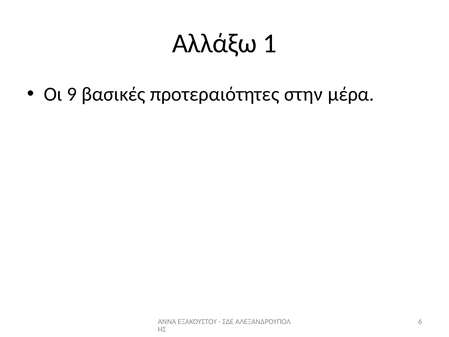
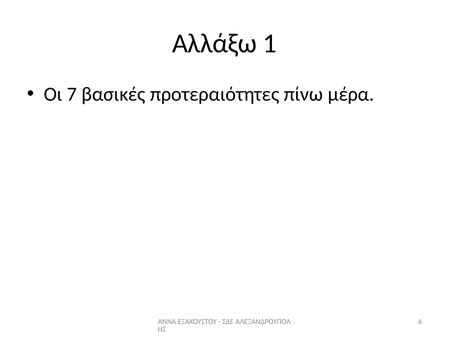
9: 9 -> 7 (72, 94)
στην: στην -> πίνω (303, 94)
